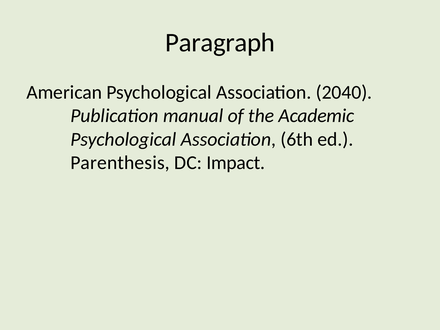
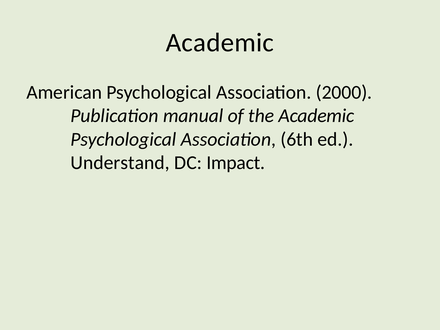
Paragraph: Paragraph -> Academic (220, 43)
2040: 2040 -> 2000 (344, 92)
Parenthesis: Parenthesis -> Understand (120, 163)
